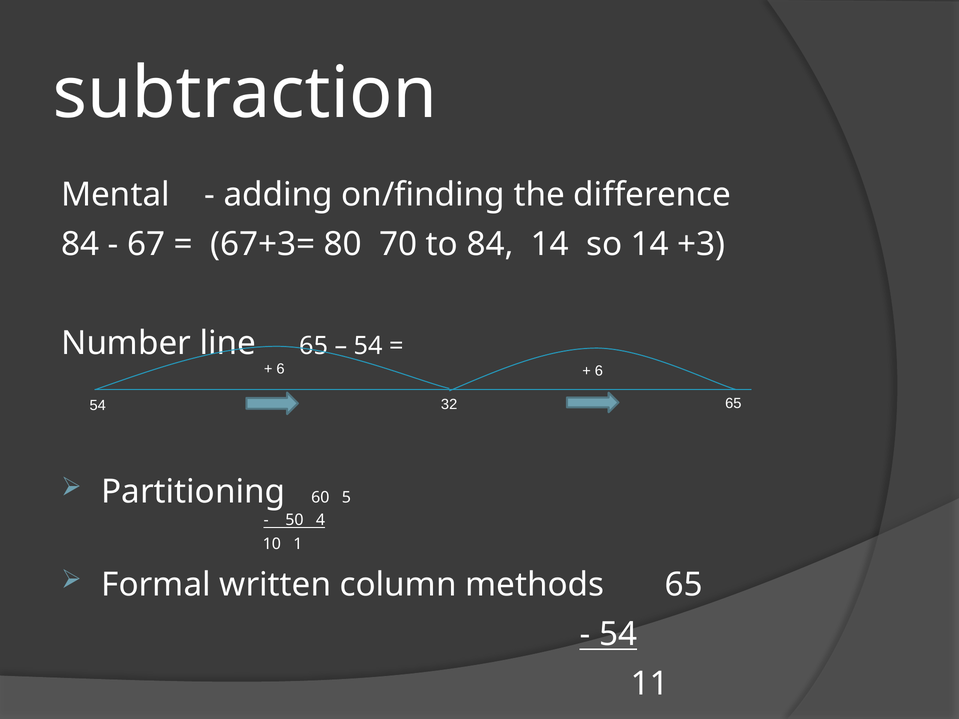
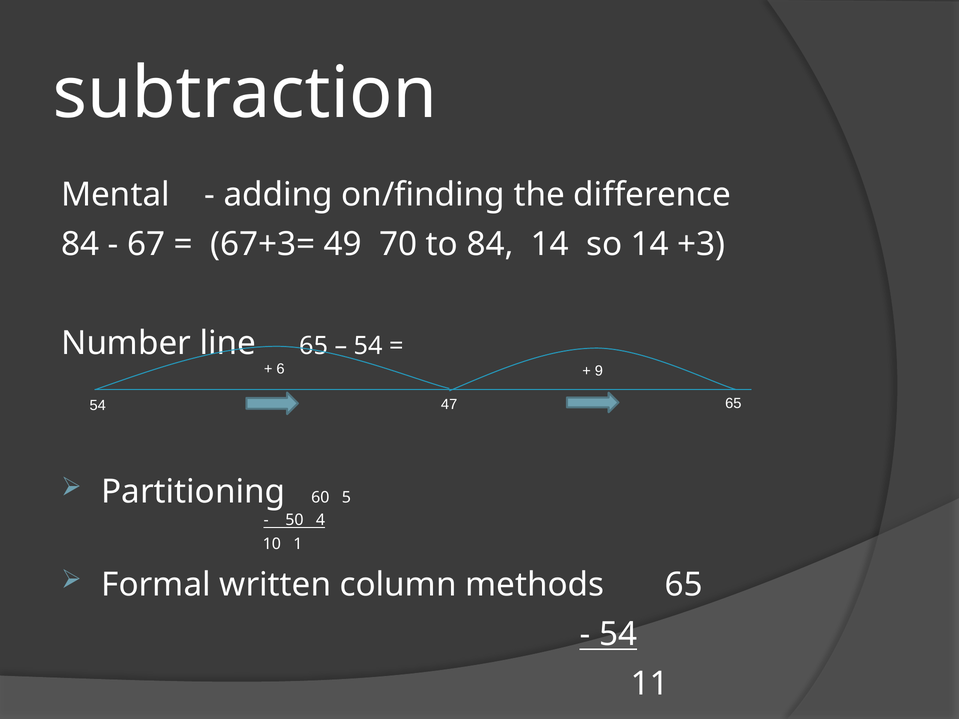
80: 80 -> 49 (343, 244)
6: 6 -> 9 (599, 371)
32: 32 -> 47 (449, 404)
